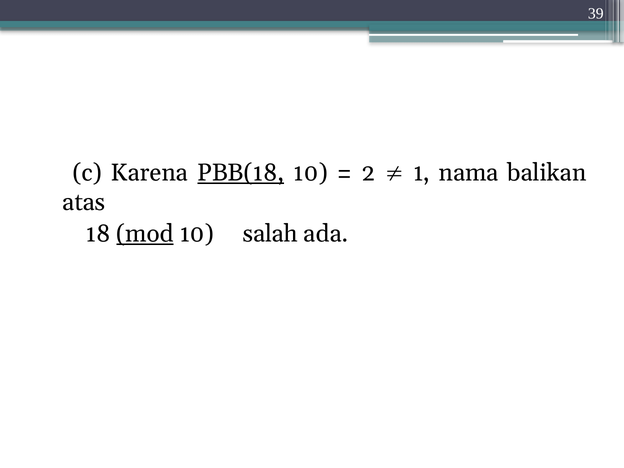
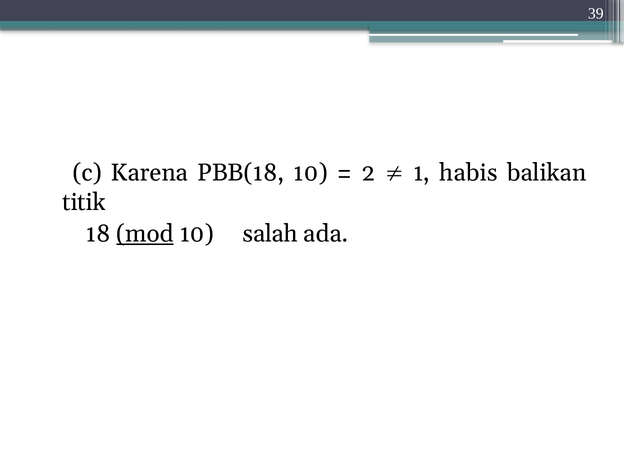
PBB(18 underline: present -> none (241, 173)
nama: nama -> habis (468, 173)
atas: atas -> titik (84, 202)
